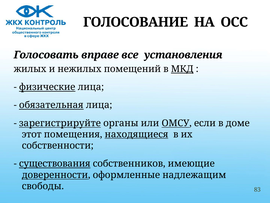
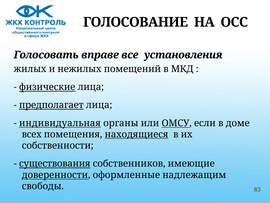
МКД underline: present -> none (182, 69)
обязательная: обязательная -> предполагает (51, 105)
зарегистрируйте: зарегистрируйте -> индивидуальная (60, 123)
этот: этот -> всех (32, 134)
